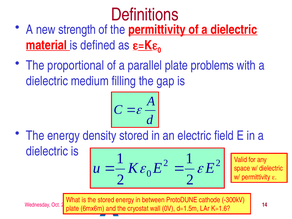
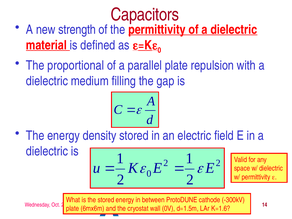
Definitions: Definitions -> Capacitors (145, 15)
problems: problems -> repulsion (212, 65)
